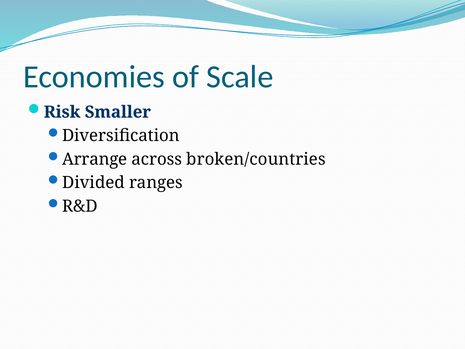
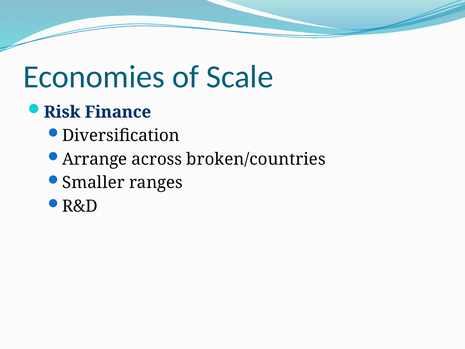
Smaller: Smaller -> Finance (118, 112)
Divided: Divided -> Smaller (93, 183)
